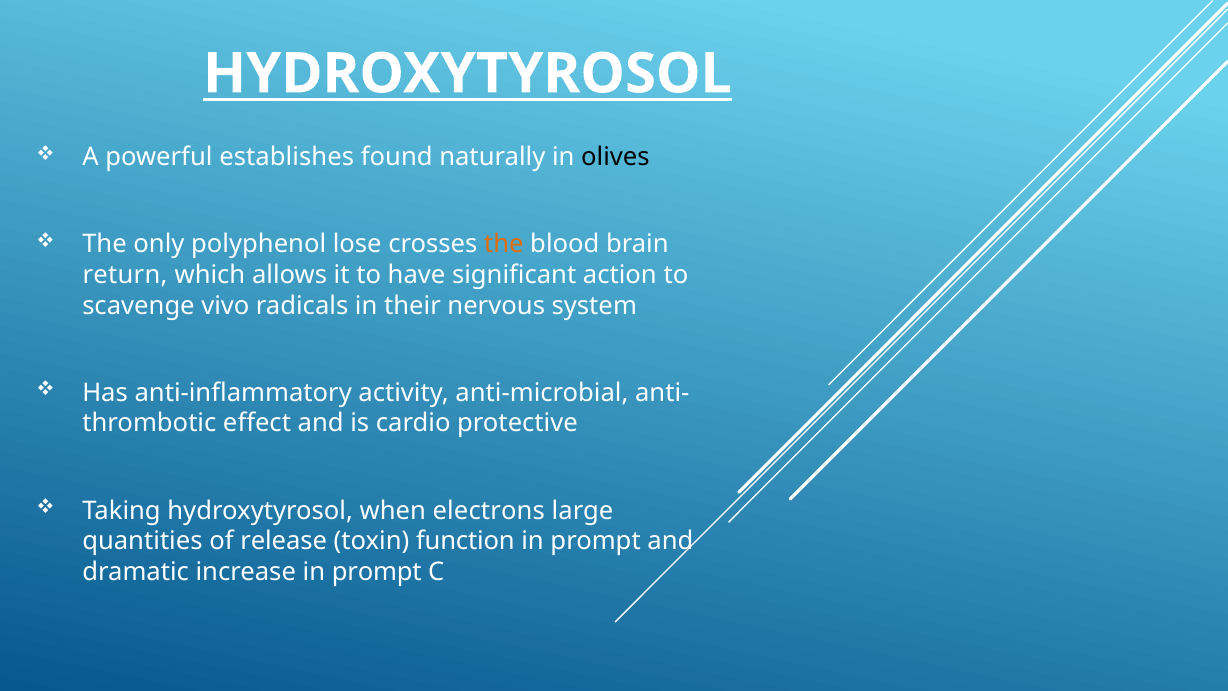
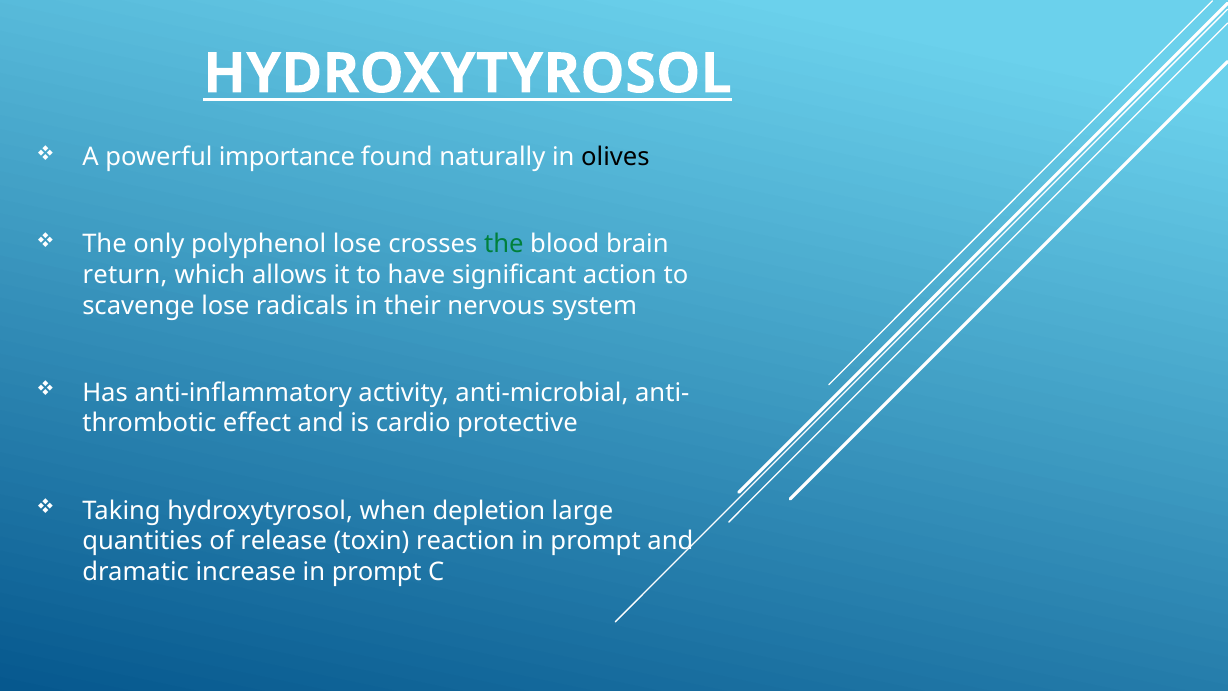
establishes: establishes -> importance (287, 157)
the colour: orange -> green (504, 244)
scavenge vivo: vivo -> lose (225, 306)
electrons: electrons -> depletion (489, 510)
function: function -> reaction (465, 541)
